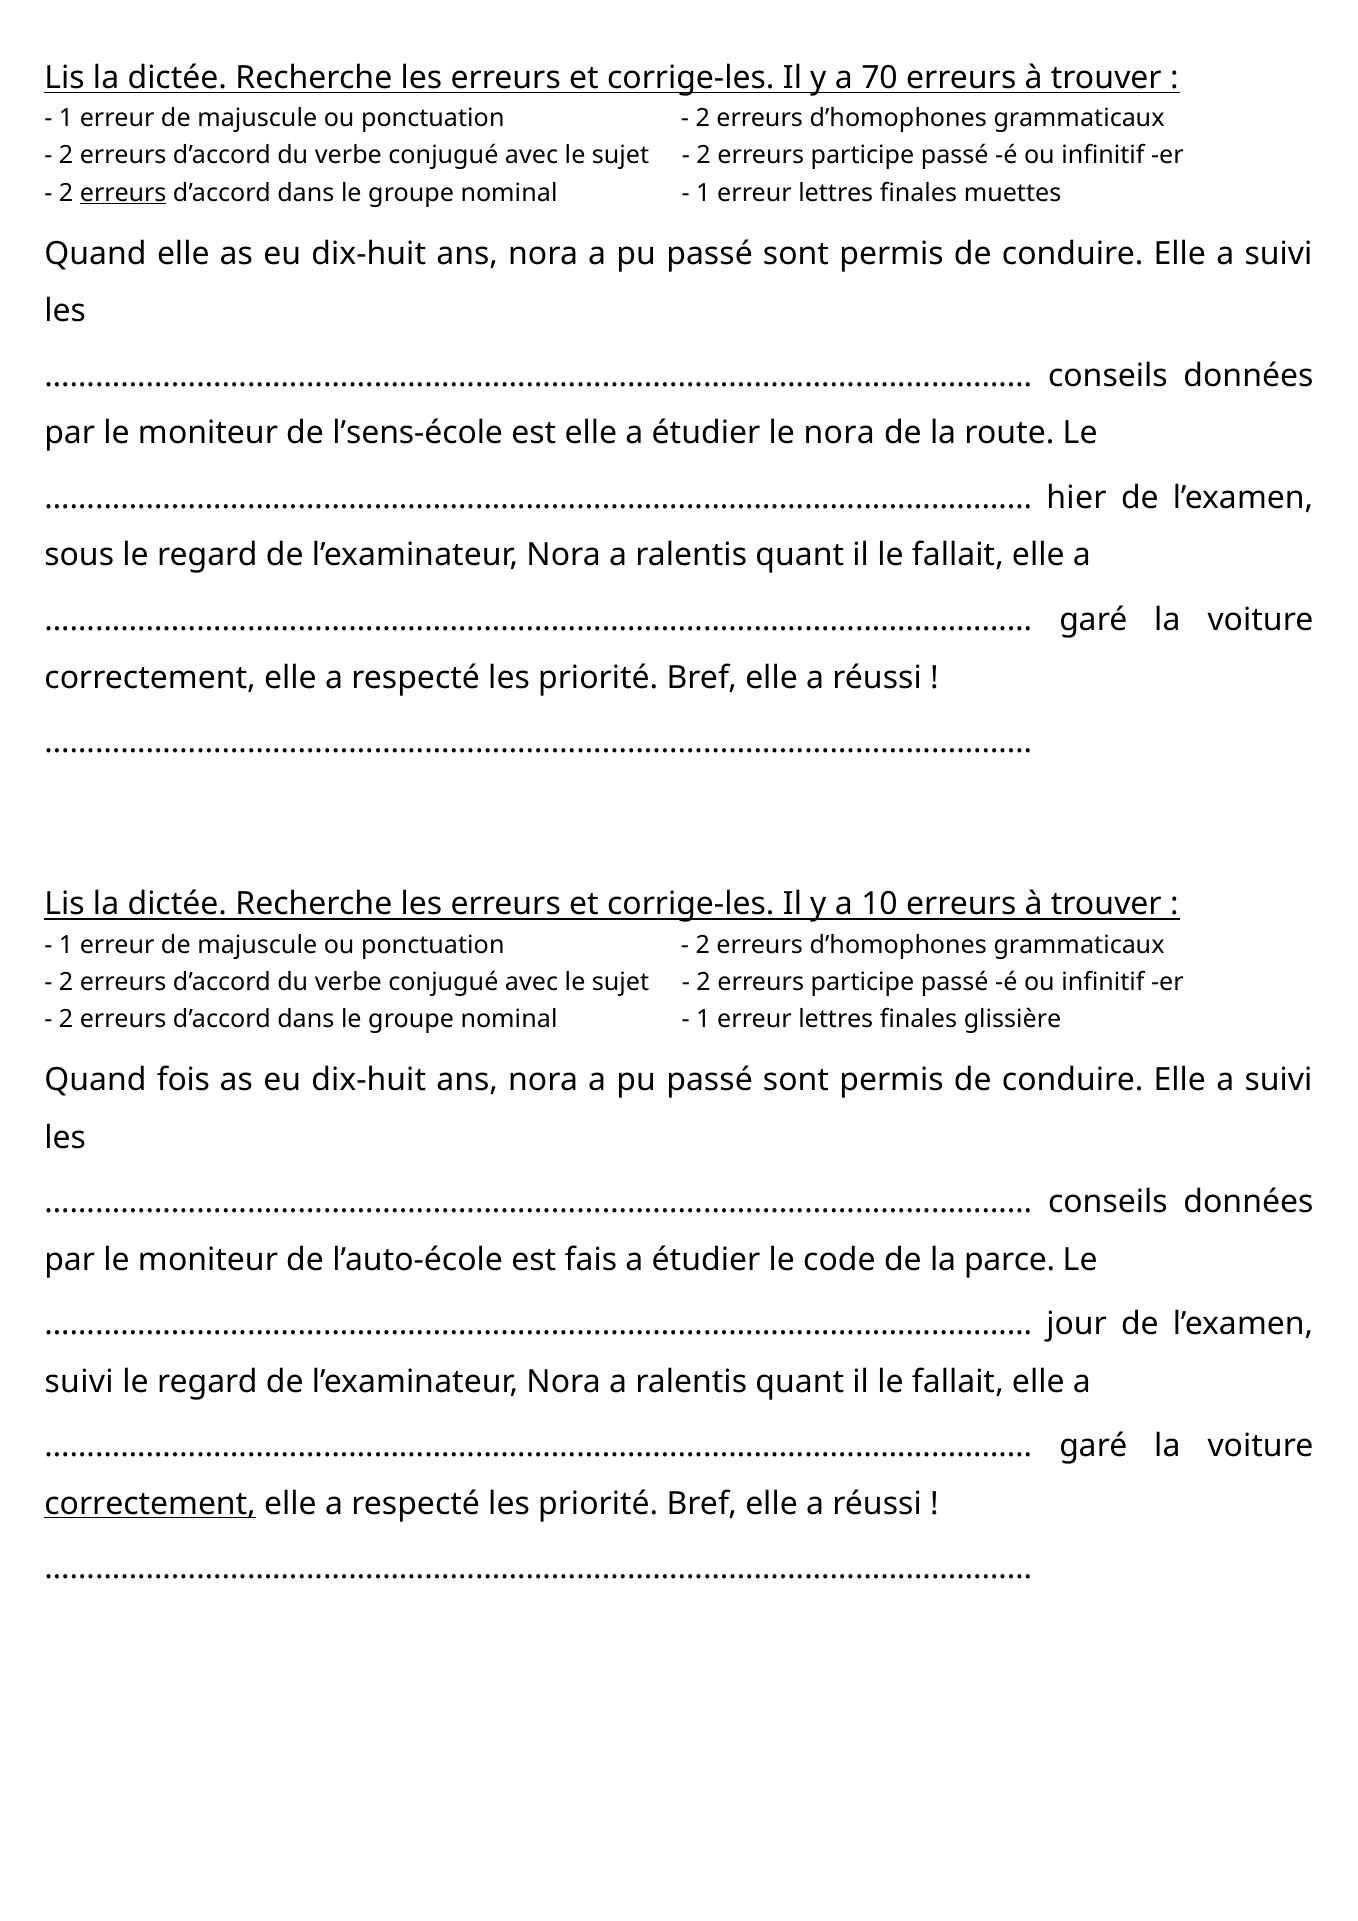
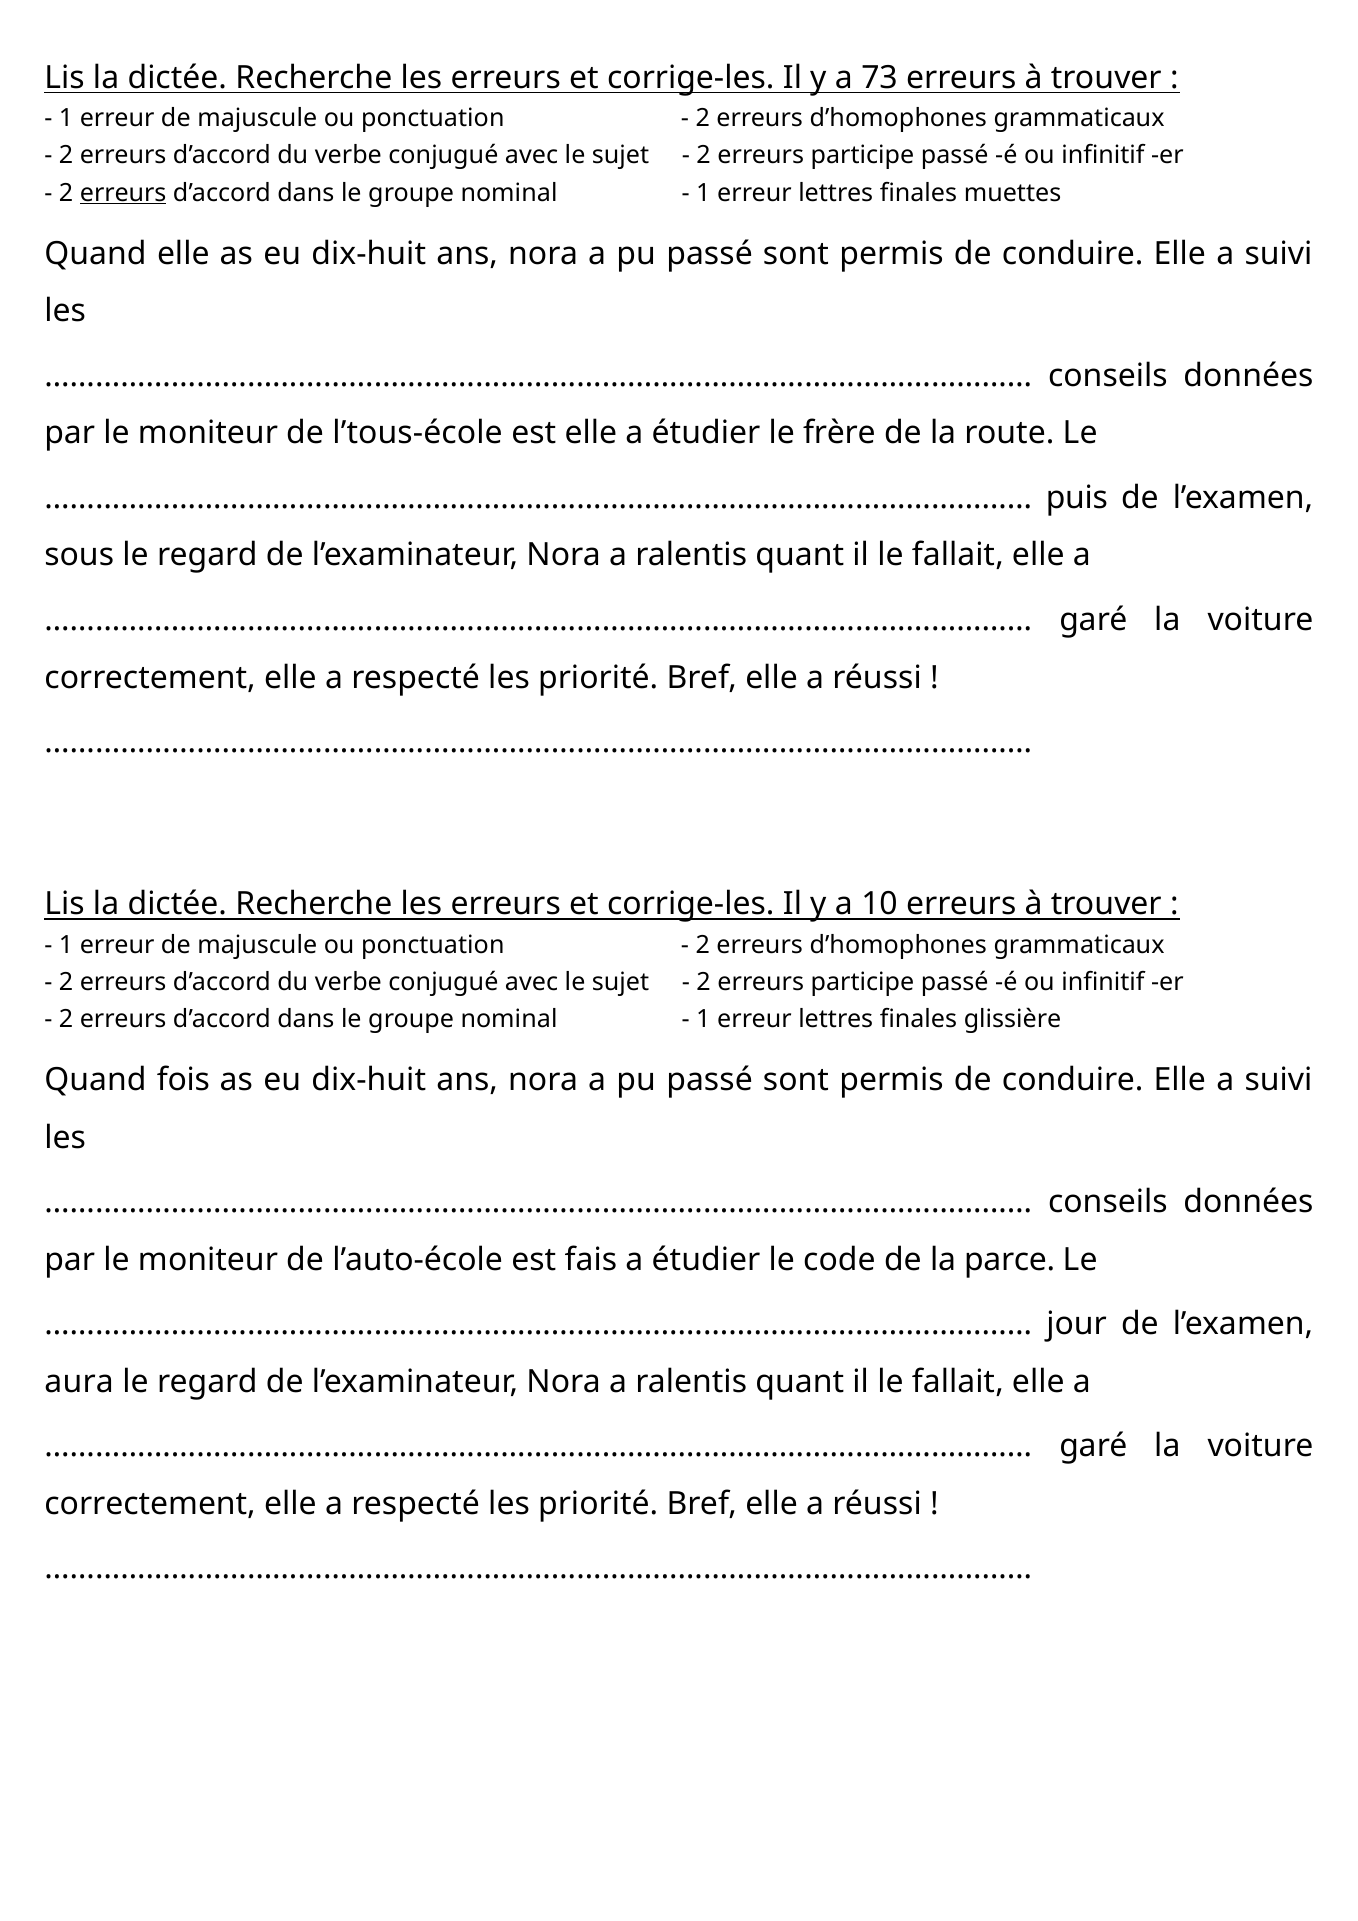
70: 70 -> 73 (880, 78)
l’sens-école: l’sens-école -> l’tous-école (418, 433)
le nora: nora -> frère (839, 433)
hier: hier -> puis (1077, 498)
suivi: suivi -> aura (79, 1381)
correctement underline: present -> none (150, 1504)
